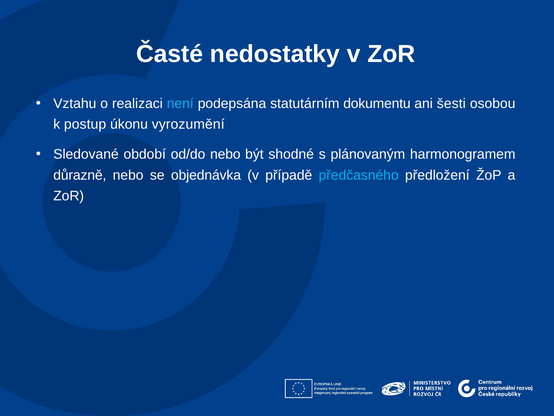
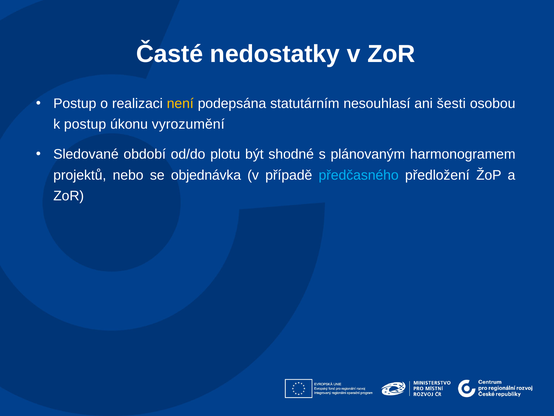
Vztahu: Vztahu -> Postup (75, 103)
není colour: light blue -> yellow (180, 103)
dokumentu: dokumentu -> nesouhlasí (377, 103)
od/do nebo: nebo -> plotu (225, 154)
důrazně: důrazně -> projektů (80, 175)
